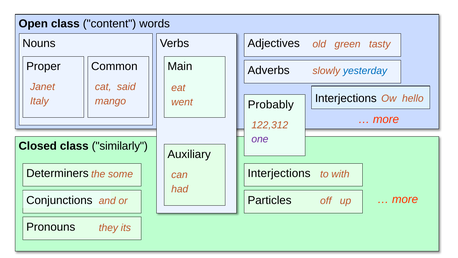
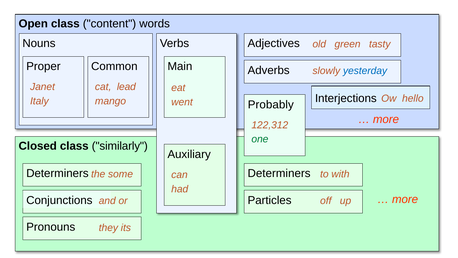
said: said -> lead (126, 87)
one colour: purple -> green (260, 139)
Interjections: Interjections -> Determiners (279, 173)
